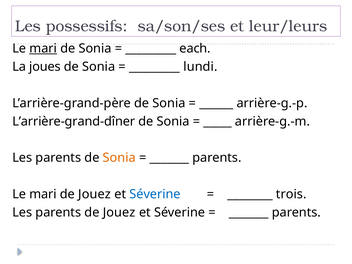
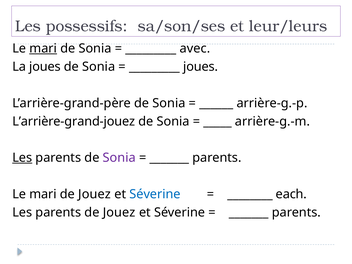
each: each -> avec (195, 48)
lundi: lundi -> joues (201, 67)
L’arrière-grand-dîner: L’arrière-grand-dîner -> L’arrière-grand-jouez (74, 121)
Les underline: none -> present (22, 158)
Sonia colour: orange -> purple (119, 158)
trois: trois -> each (291, 194)
